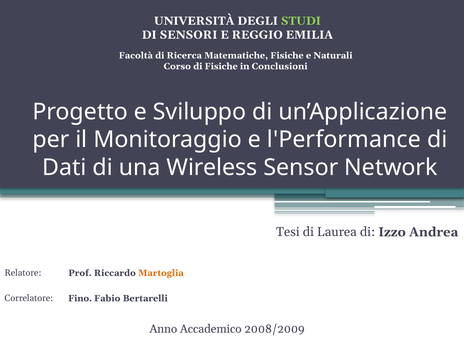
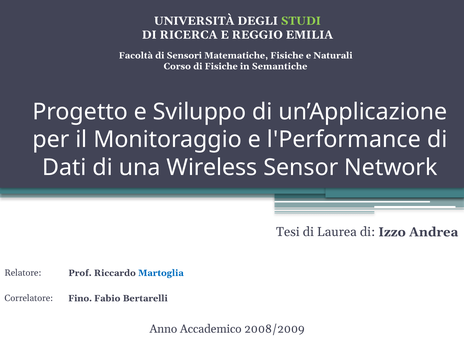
SENSORI: SENSORI -> RICERCA (189, 35)
Ricerca: Ricerca -> Sensori (184, 55)
Conclusioni: Conclusioni -> Semantiche (280, 66)
Martoglia colour: orange -> blue (161, 273)
